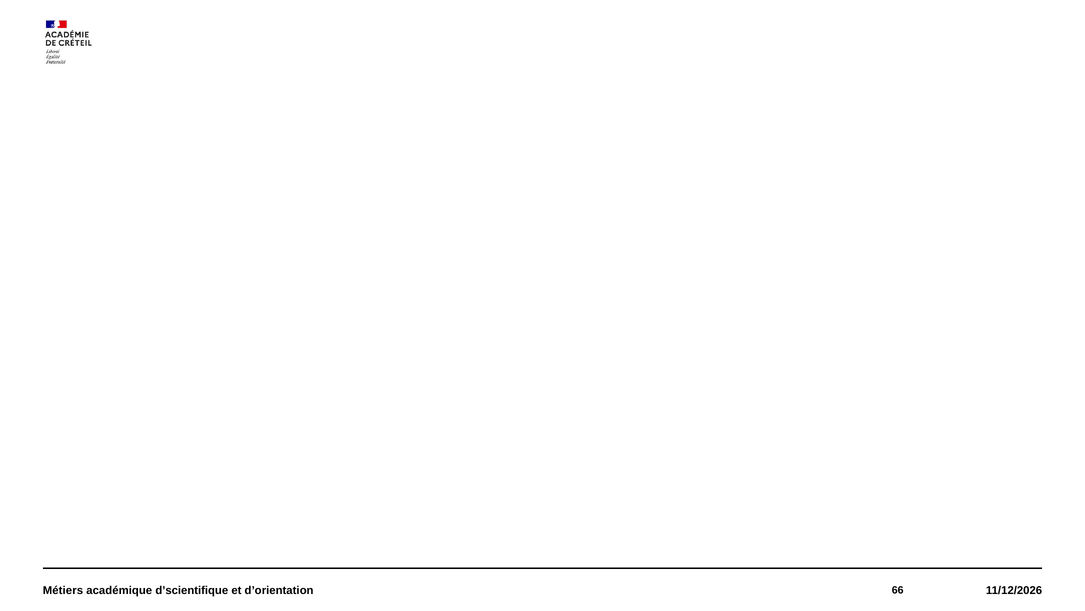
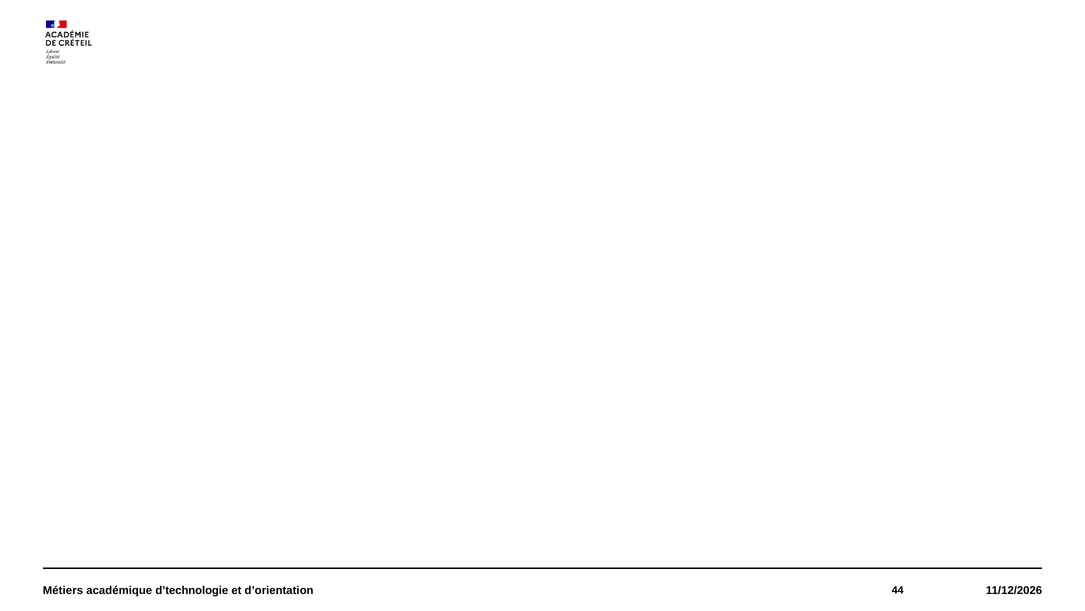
d’scientifique: d’scientifique -> d’technologie (192, 590)
66: 66 -> 44 (898, 590)
